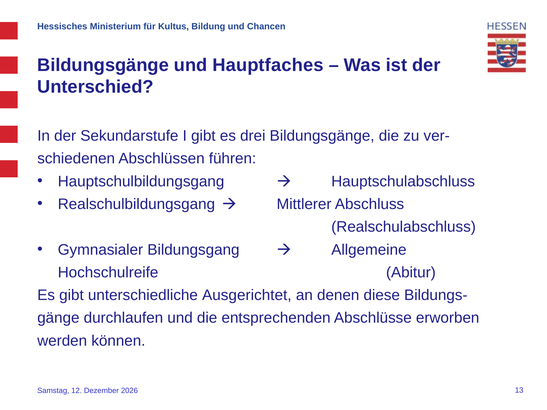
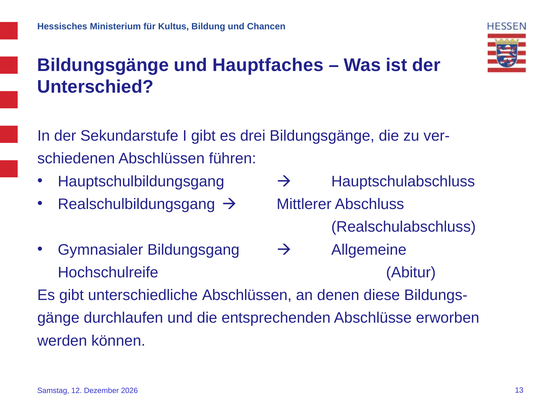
unterschiedliche Ausgerichtet: Ausgerichtet -> Abschlüssen (247, 295)
